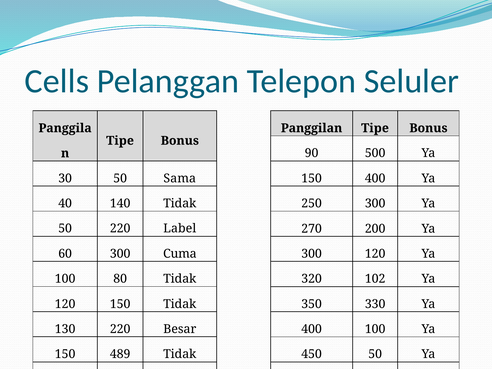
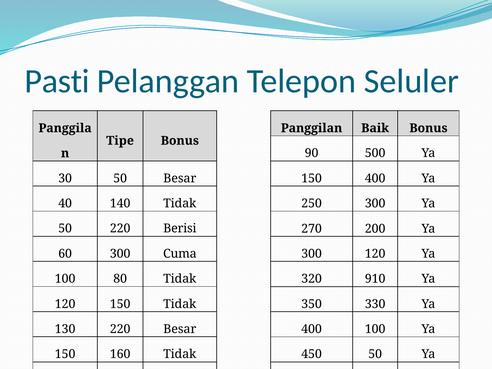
Cells: Cells -> Pasti (57, 81)
Panggilan Tipe: Tipe -> Baik (375, 128)
50 Sama: Sama -> Besar (180, 178)
Label: Label -> Berisi (180, 229)
102: 102 -> 910 (375, 279)
150 489: 489 -> 160 (120, 354)
